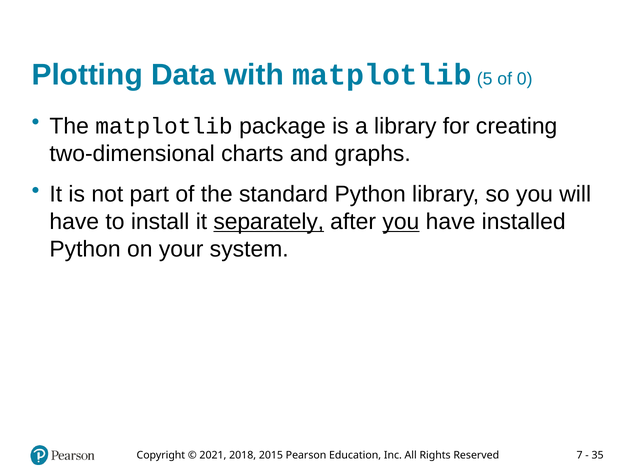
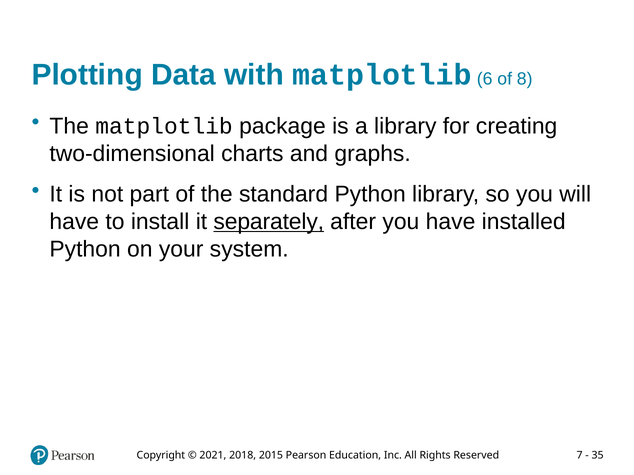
5: 5 -> 6 (485, 79)
0: 0 -> 8 (525, 79)
you underline: present -> none (401, 222)
